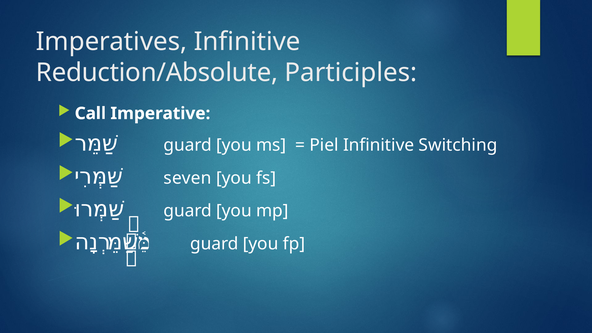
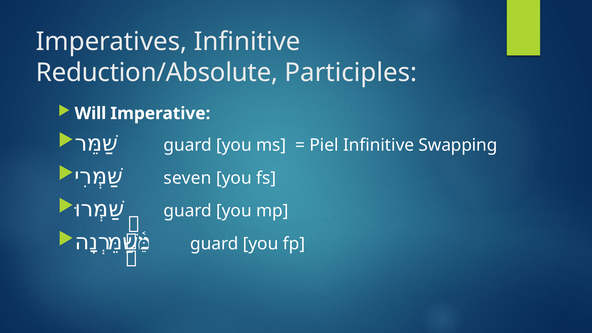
Call: Call -> Will (90, 113)
Switching: Switching -> Swapping (458, 145)
